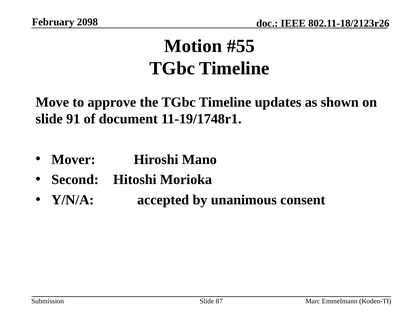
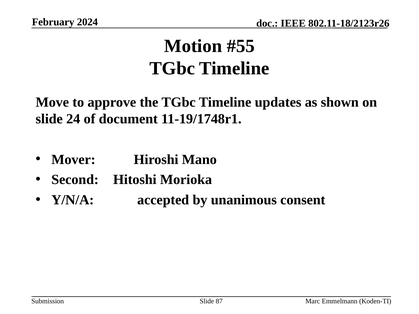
2098: 2098 -> 2024 (87, 22)
91: 91 -> 24 (73, 119)
